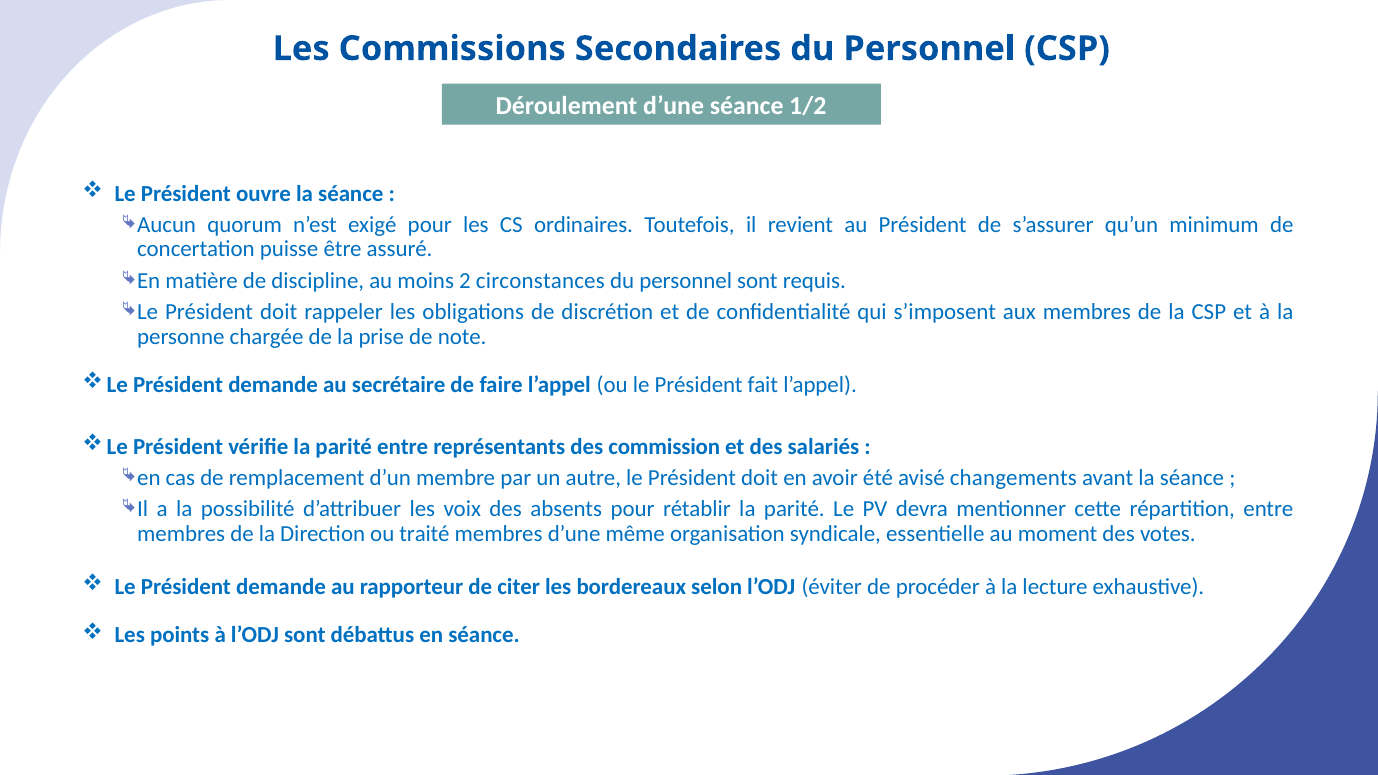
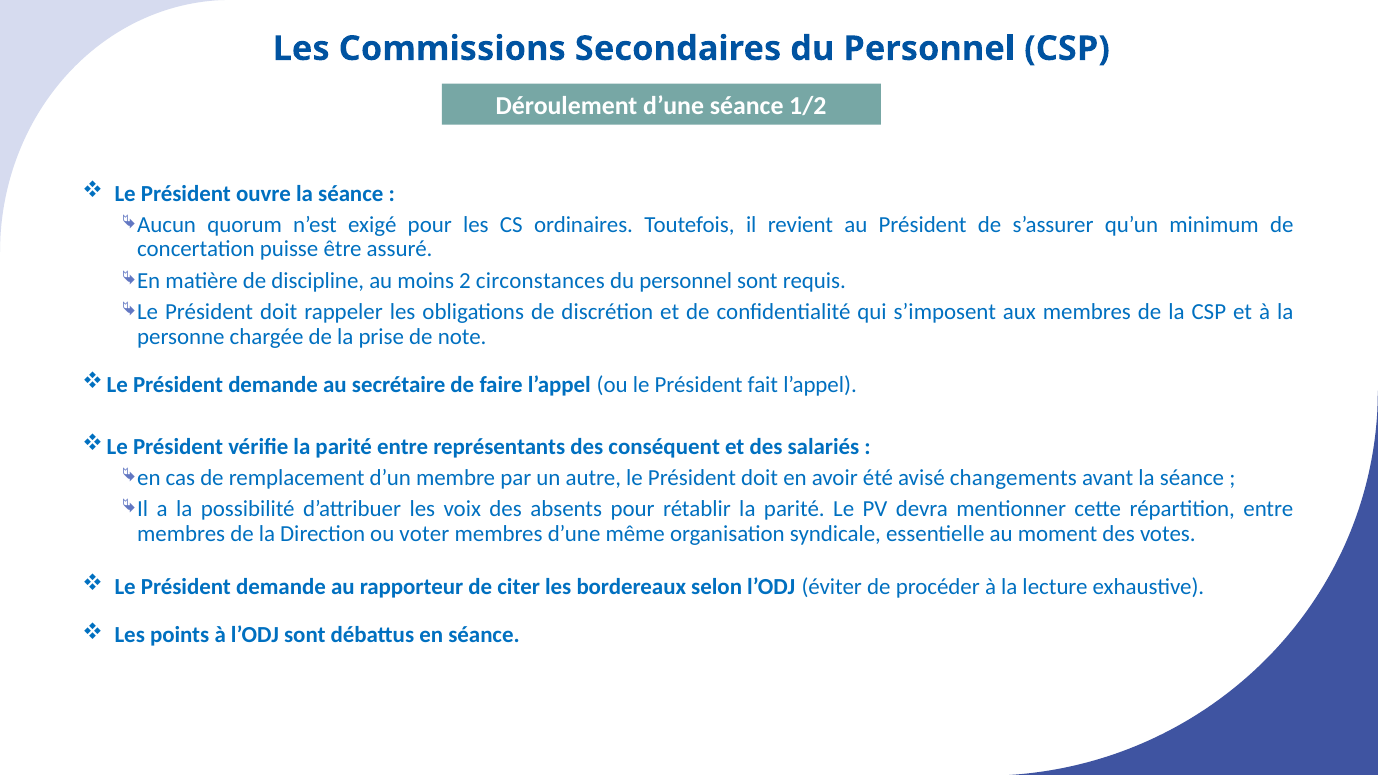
commission: commission -> conséquent (664, 447)
traité: traité -> voter (424, 534)
